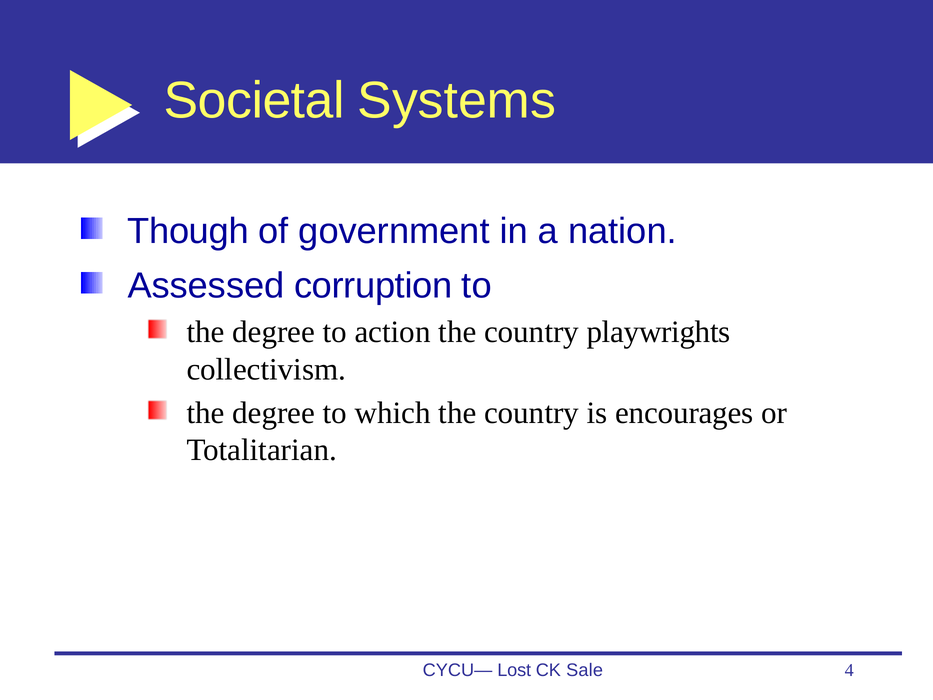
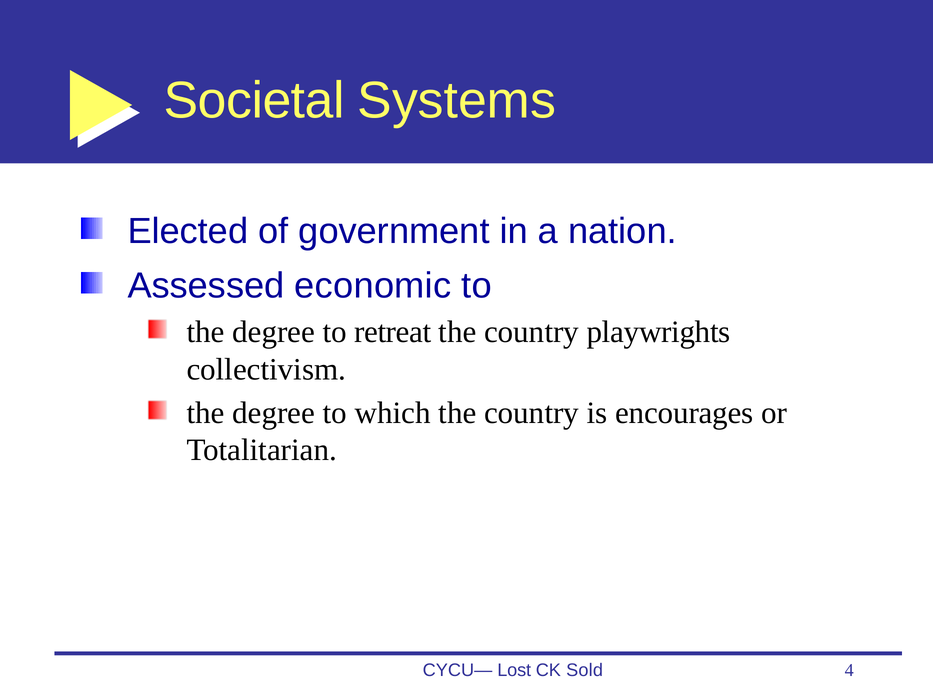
Though: Though -> Elected (188, 231)
corruption: corruption -> economic (373, 286)
action: action -> retreat (393, 332)
Sale: Sale -> Sold (585, 670)
